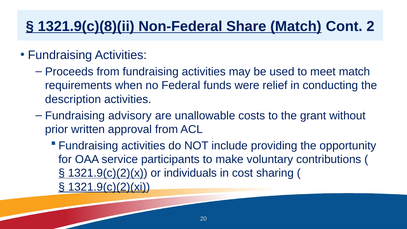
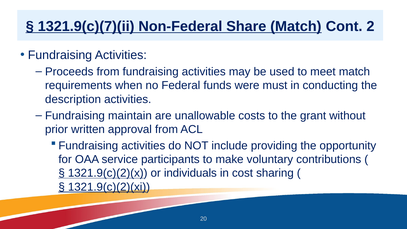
1321.9(c)(8)(ii: 1321.9(c)(8)(ii -> 1321.9(c)(7)(ii (86, 26)
relief: relief -> must (275, 86)
advisory: advisory -> maintain (130, 116)
